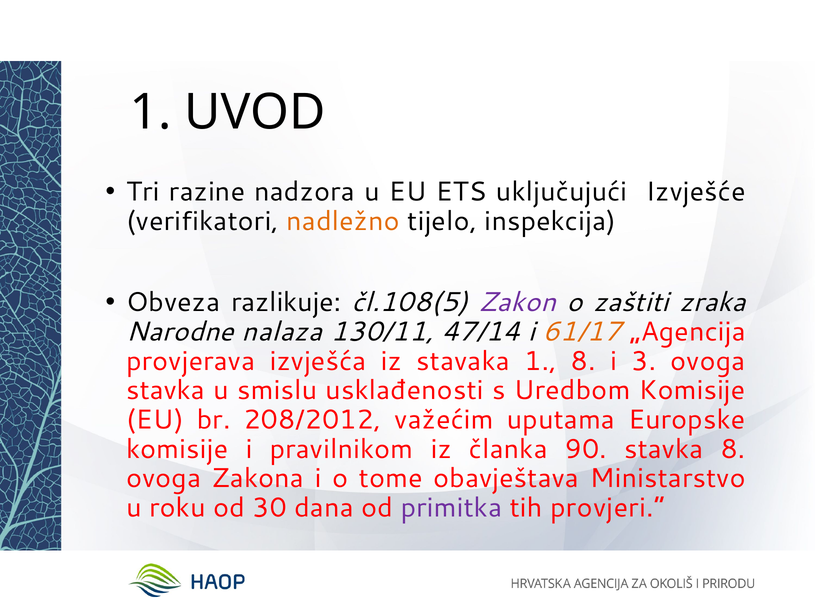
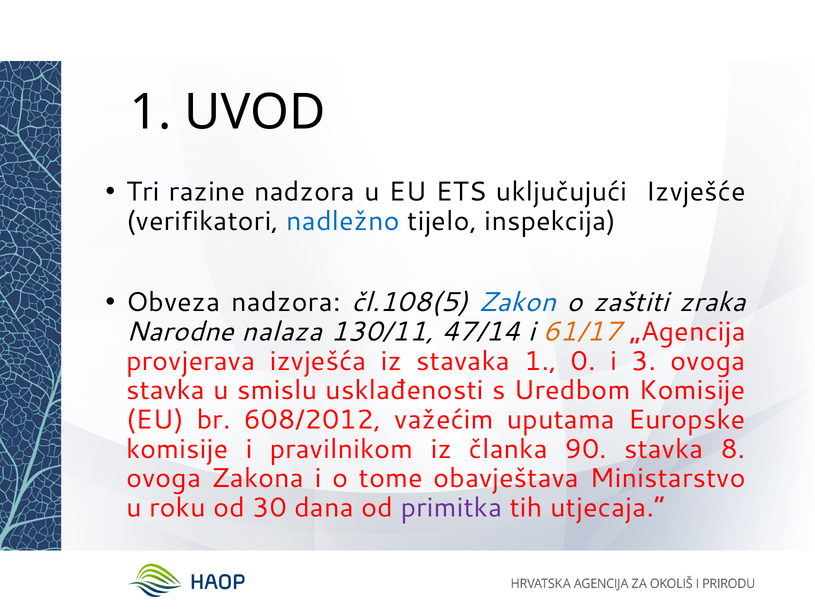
nadležno colour: orange -> blue (343, 221)
Obveza razlikuje: razlikuje -> nadzora (286, 303)
Zakon colour: purple -> blue (517, 303)
1 8: 8 -> 0 (583, 361)
208/2012: 208/2012 -> 608/2012 (313, 420)
provjeri: provjeri -> utjecaja (608, 508)
